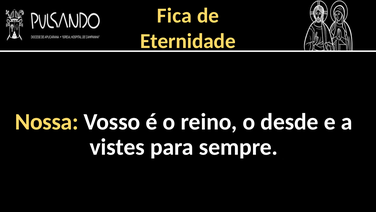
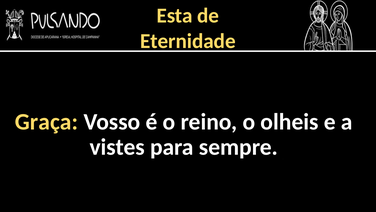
Fica: Fica -> Esta (175, 16)
Nossa: Nossa -> Graça (47, 121)
desde: desde -> olheis (289, 121)
